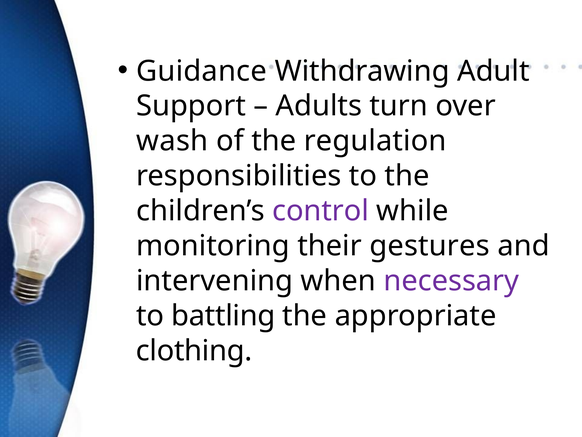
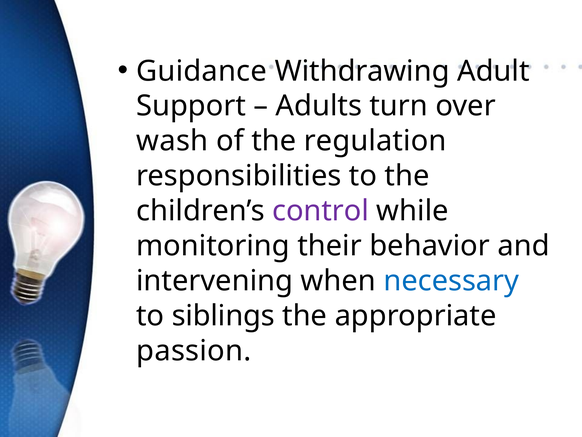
gestures: gestures -> behavior (430, 246)
necessary colour: purple -> blue (451, 281)
battling: battling -> siblings (223, 315)
clothing: clothing -> passion (194, 350)
